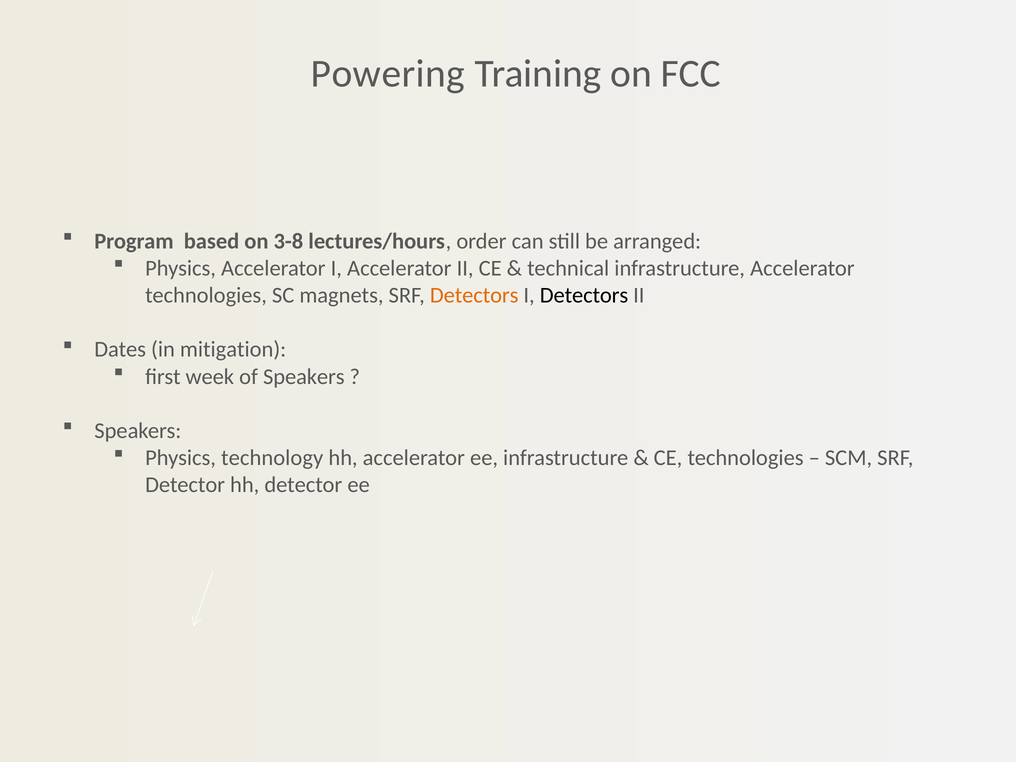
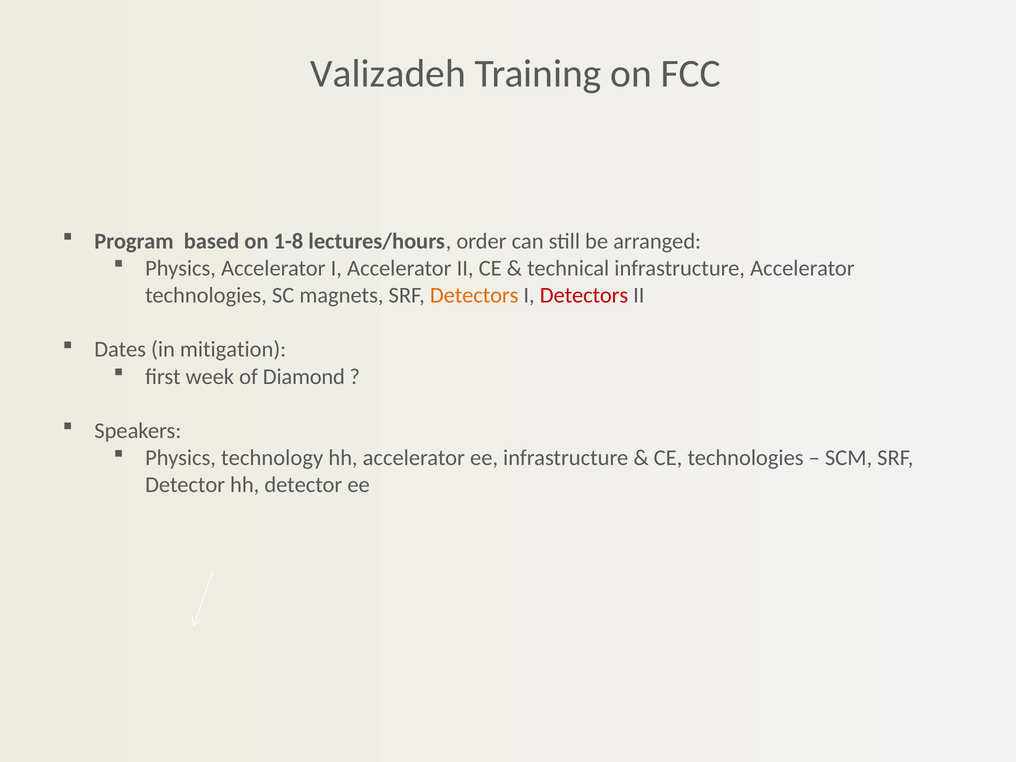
Powering: Powering -> Valizadeh (388, 74)
3-8: 3-8 -> 1-8 (288, 241)
Detectors colour: black -> red (584, 295)
of Speakers: Speakers -> Diamond (304, 377)
